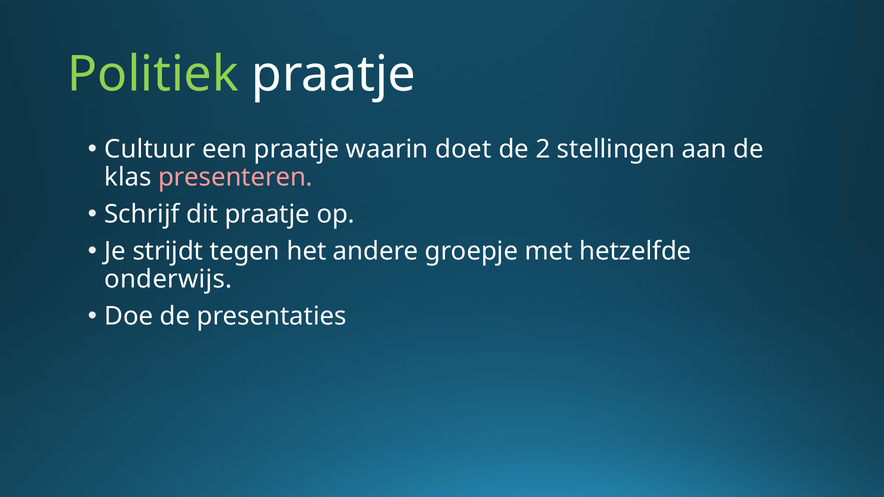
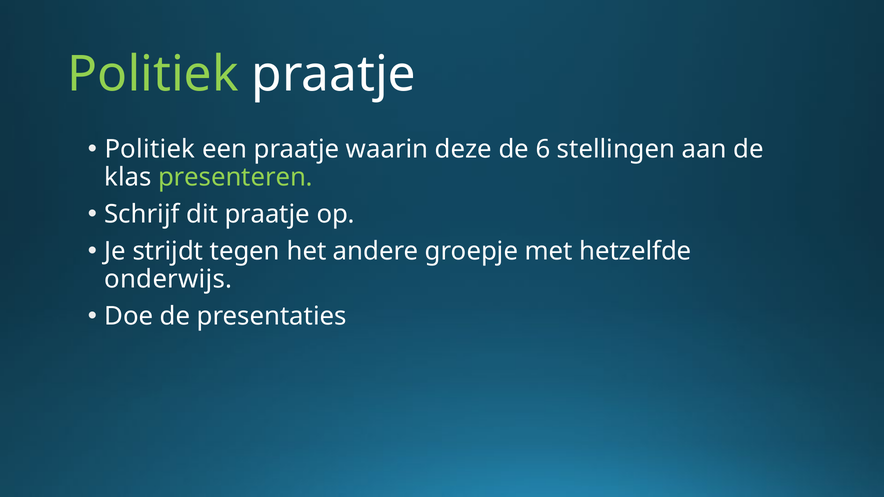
Cultuur: Cultuur -> Politiek (150, 149)
doet: doet -> deze (463, 149)
2: 2 -> 6 (543, 149)
presenteren colour: pink -> light green (235, 177)
